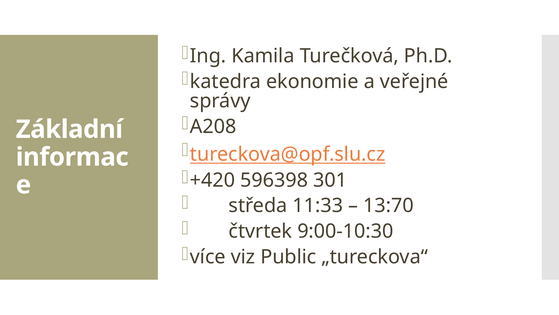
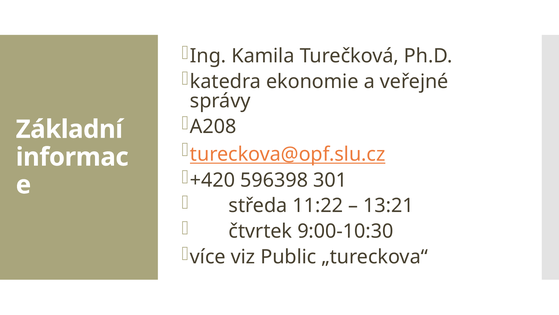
11:33: 11:33 -> 11:22 (318, 205)
13:70: 13:70 -> 13:21 (388, 205)
